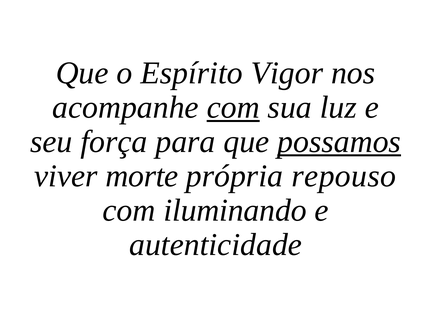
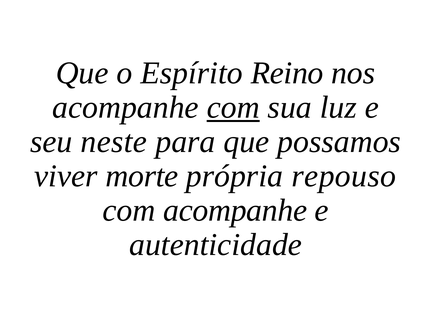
Vigor: Vigor -> Reino (287, 73)
força: força -> neste (114, 142)
possamos underline: present -> none (339, 142)
com iluminando: iluminando -> acompanhe (235, 210)
